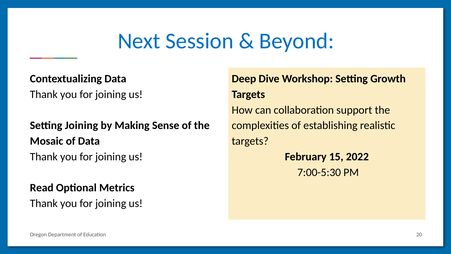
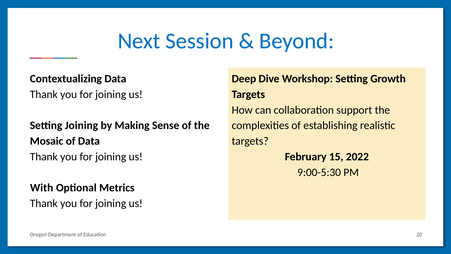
7:00-5:30: 7:00-5:30 -> 9:00-5:30 (319, 172)
Read: Read -> With (42, 188)
